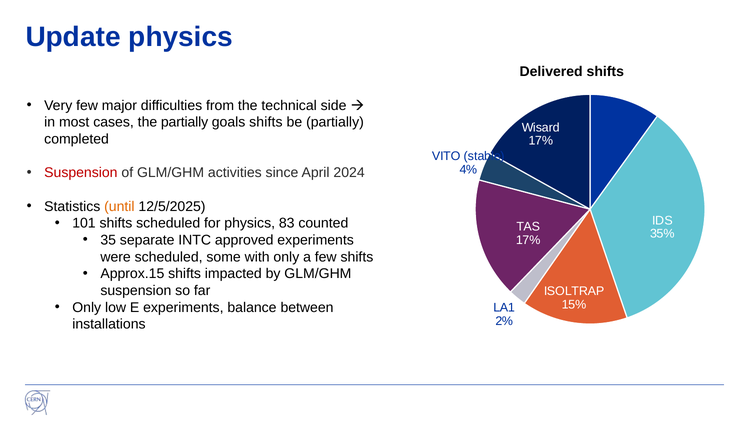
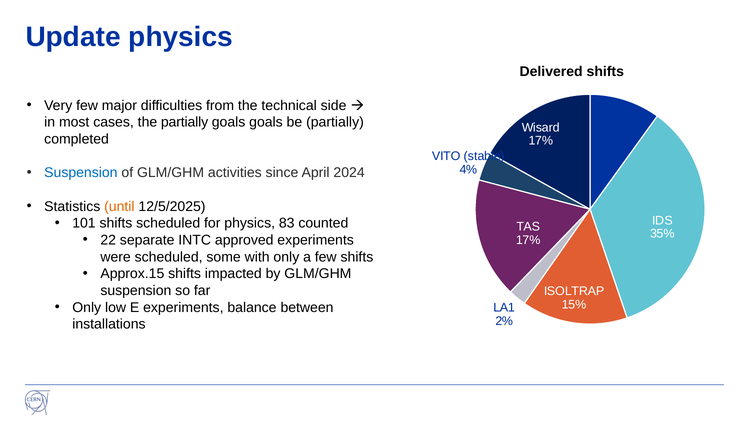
goals shifts: shifts -> goals (266, 122)
Suspension colour: red -> blue (81, 173)
35: 35 -> 22 (108, 240)
